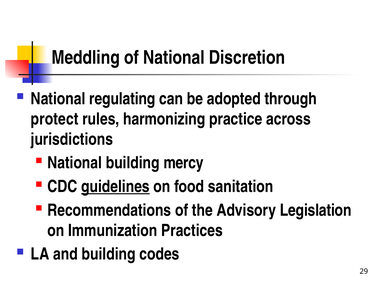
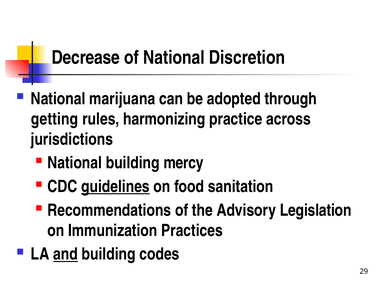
Meddling: Meddling -> Decrease (86, 58)
regulating: regulating -> marijuana (122, 99)
protect: protect -> getting (55, 119)
and underline: none -> present (66, 254)
